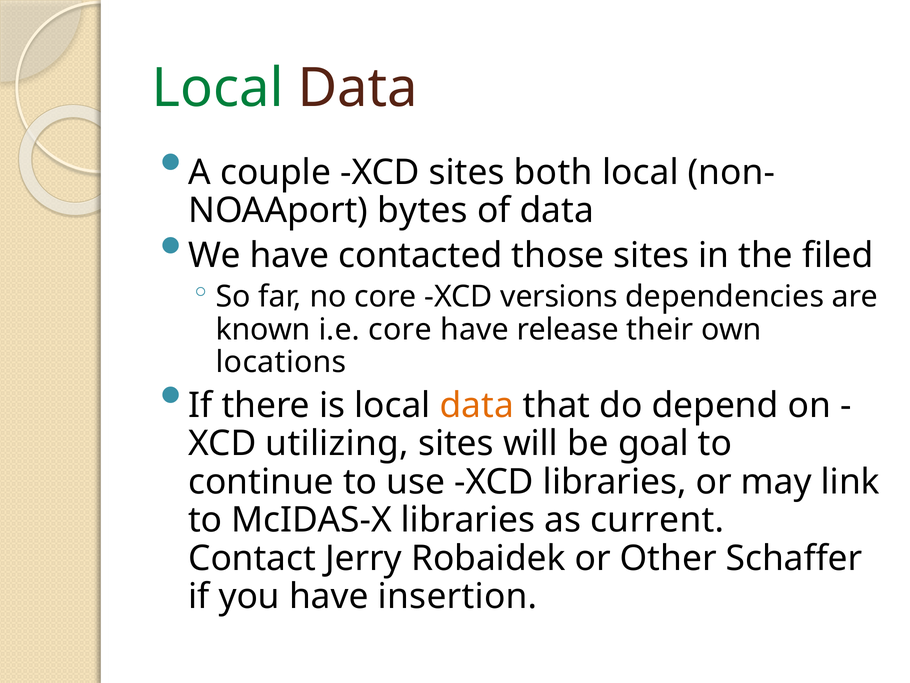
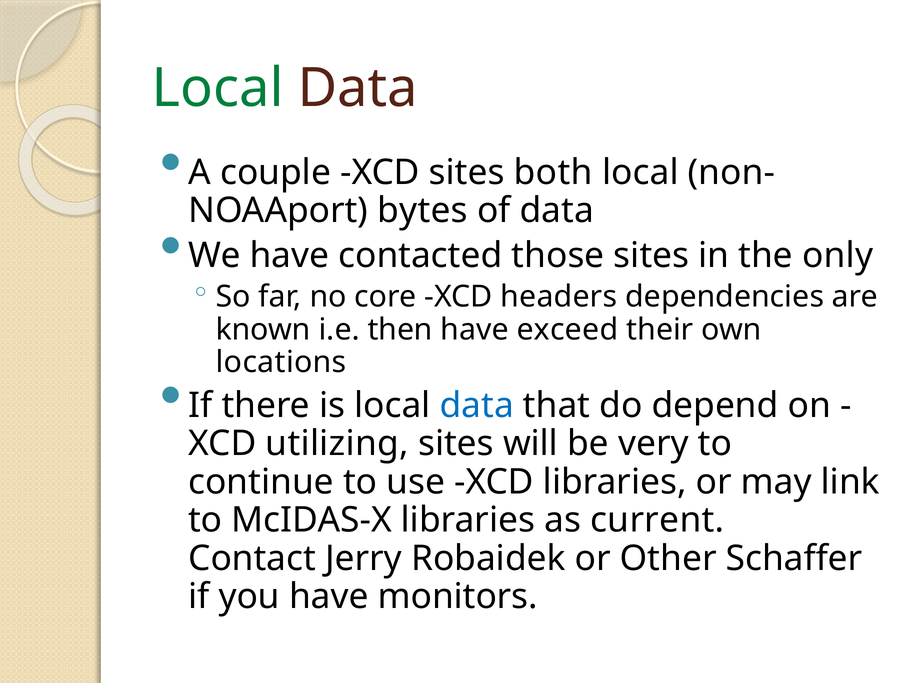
filed: filed -> only (838, 256)
versions: versions -> headers (559, 297)
i.e core: core -> then (400, 329)
release: release -> exceed (567, 329)
data colour: orange -> blue (477, 405)
goal: goal -> very (653, 443)
insertion: insertion -> monitors (458, 596)
